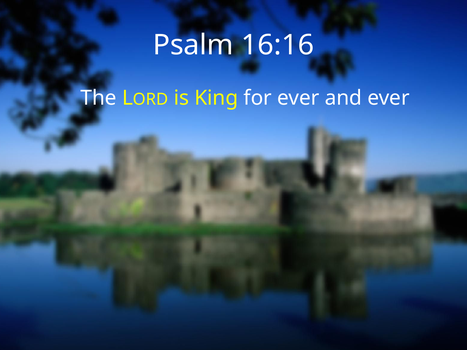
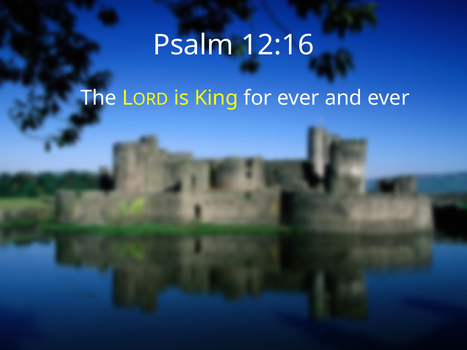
16:16: 16:16 -> 12:16 (278, 45)
